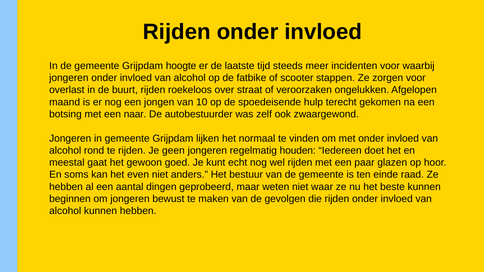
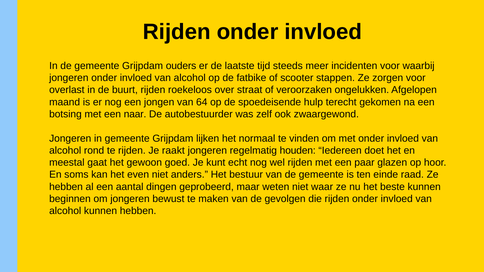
hoogte: hoogte -> ouders (181, 66)
10: 10 -> 64 (202, 102)
geen: geen -> raakt (173, 151)
